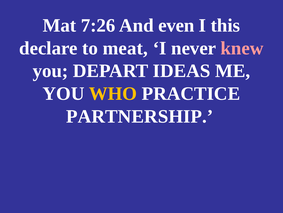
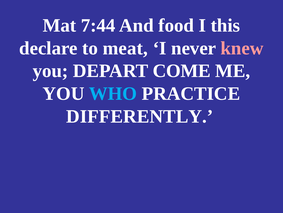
7:26: 7:26 -> 7:44 (98, 25)
even: even -> food (176, 25)
IDEAS: IDEAS -> COME (182, 71)
WHO colour: yellow -> light blue (113, 93)
PARTNERSHIP: PARTNERSHIP -> DIFFERENTLY (140, 116)
